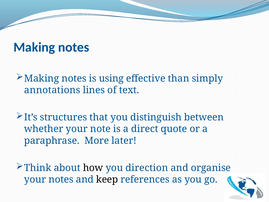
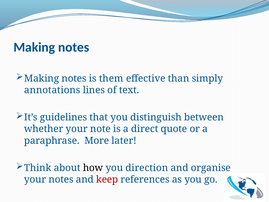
using: using -> them (111, 78)
structures: structures -> guidelines (64, 117)
keep colour: black -> red (107, 179)
